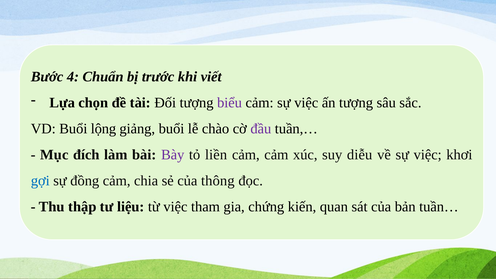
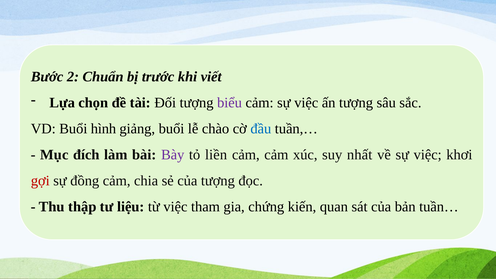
4: 4 -> 2 (73, 77)
lộng: lộng -> hình (103, 129)
đầu colour: purple -> blue (261, 129)
diễu: diễu -> nhất (360, 155)
gợi colour: blue -> red (40, 181)
của thông: thông -> tượng (218, 181)
